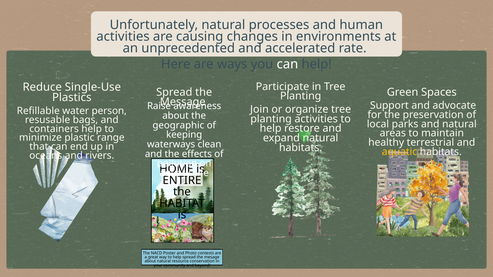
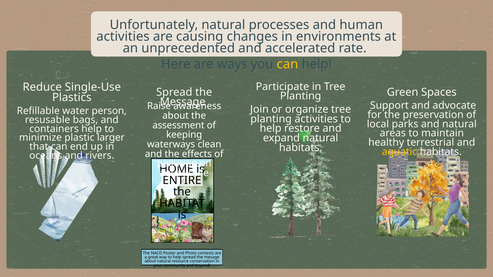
can colour: white -> yellow (287, 64)
geographic: geographic -> assessment (178, 125)
range: range -> larger (111, 138)
